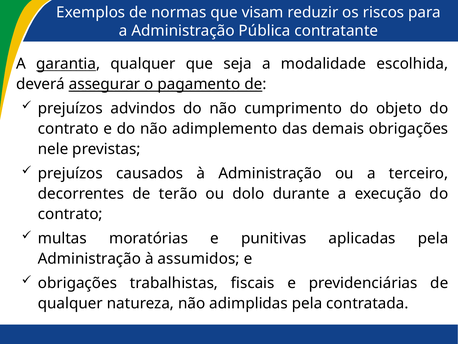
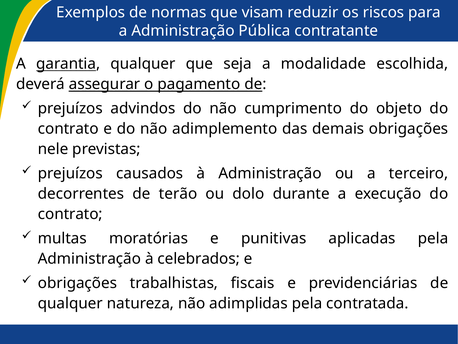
assumidos: assumidos -> celebrados (199, 258)
